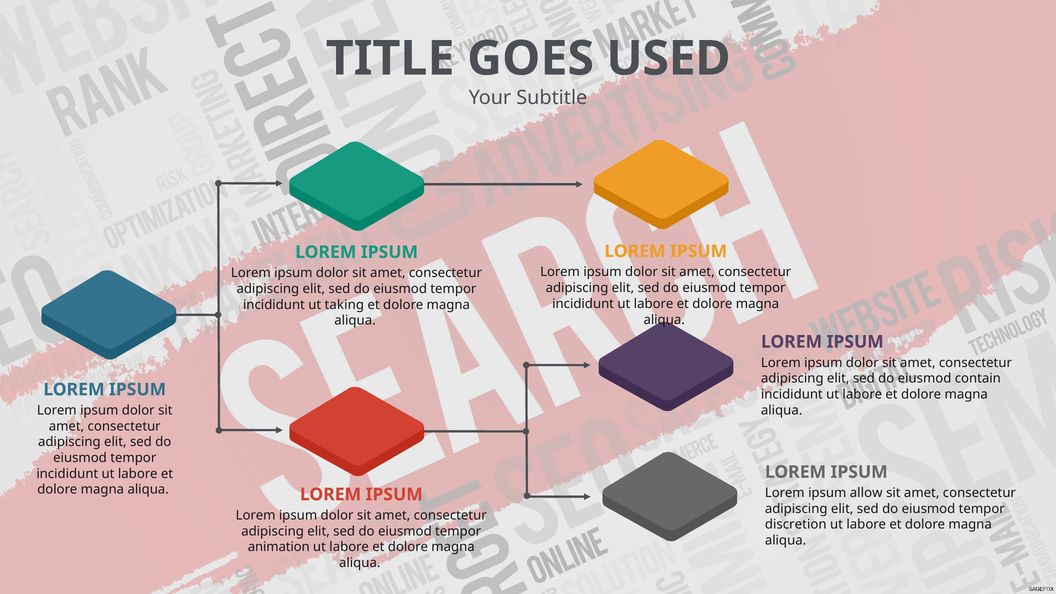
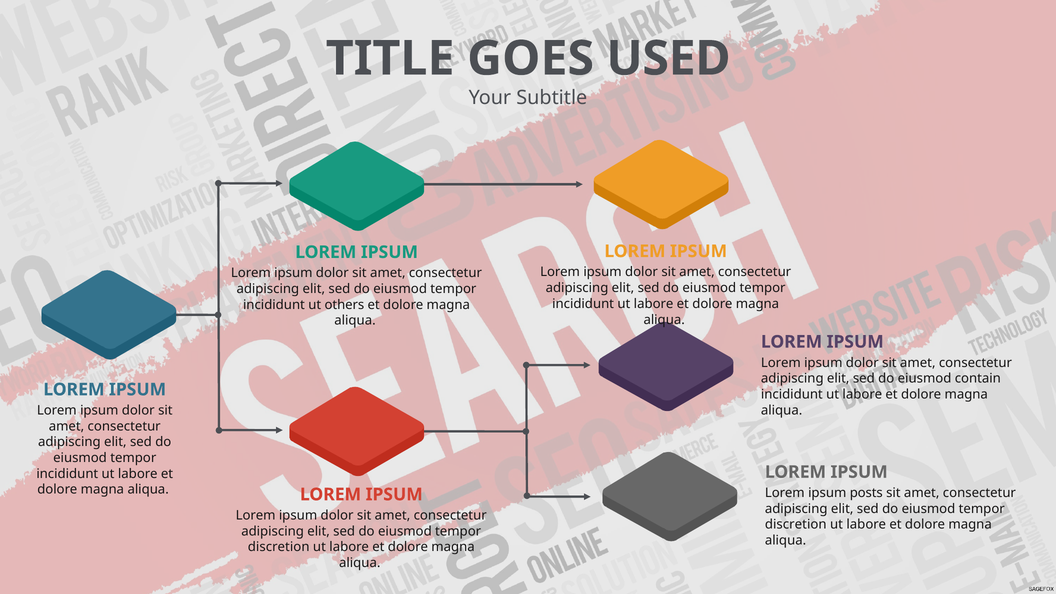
taking: taking -> others (344, 305)
allow: allow -> posts (866, 493)
animation: animation -> discretion (279, 547)
